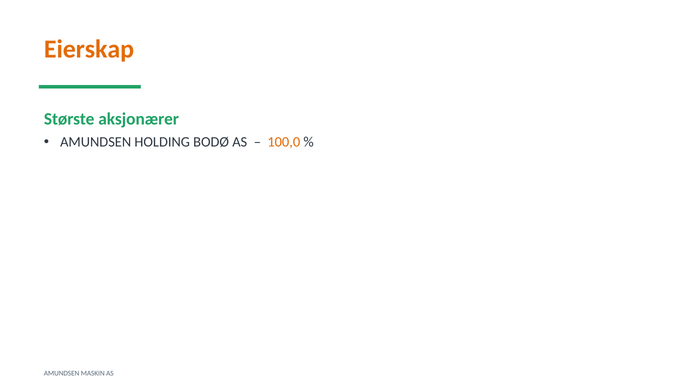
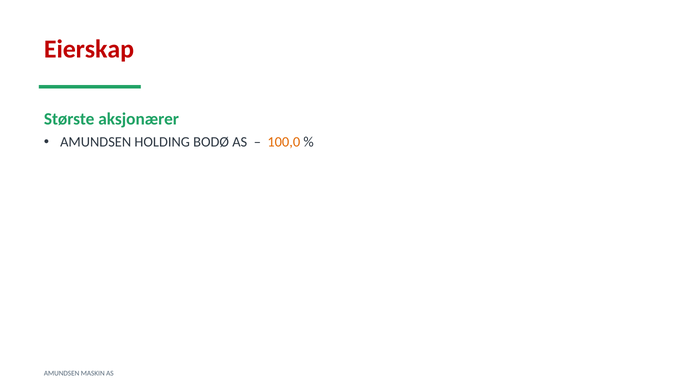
Eierskap colour: orange -> red (89, 49)
